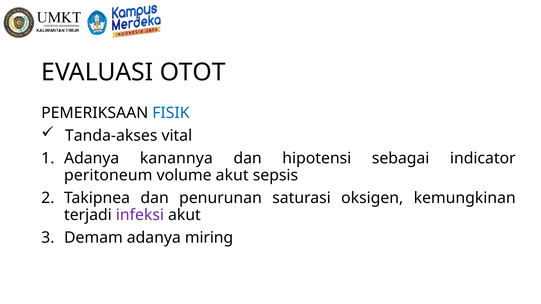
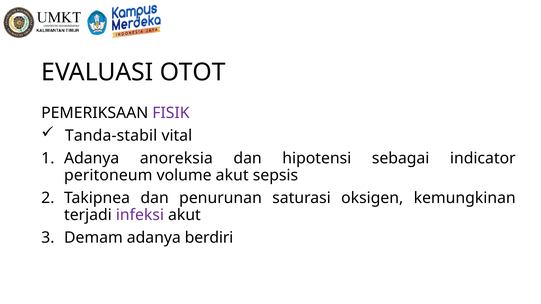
FISIK colour: blue -> purple (171, 113)
Tanda-akses: Tanda-akses -> Tanda-stabil (111, 136)
kanannya: kanannya -> anoreksia (176, 159)
miring: miring -> berdiri (209, 238)
